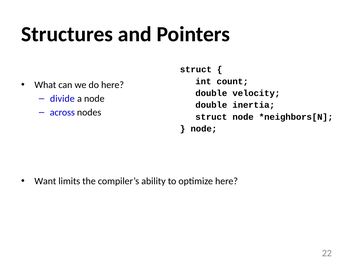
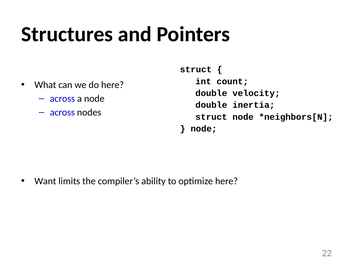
divide: divide -> across (62, 99)
